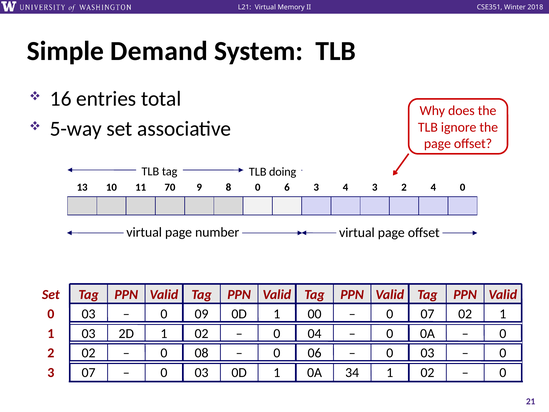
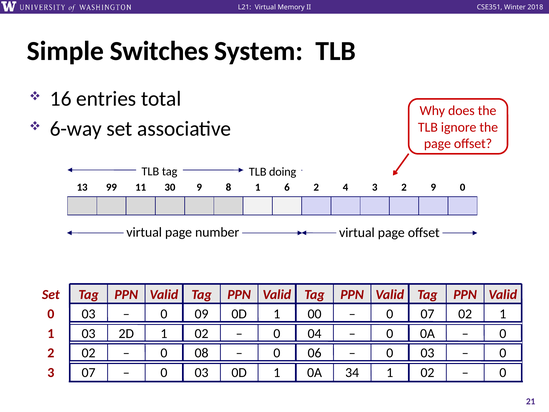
Demand: Demand -> Switches (159, 51)
5-way: 5-way -> 6-way (76, 129)
10: 10 -> 99 (111, 187)
70: 70 -> 30 (170, 187)
8 0: 0 -> 1 (258, 187)
6 3: 3 -> 2 (316, 187)
2 4: 4 -> 9 (433, 187)
